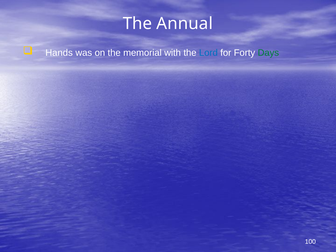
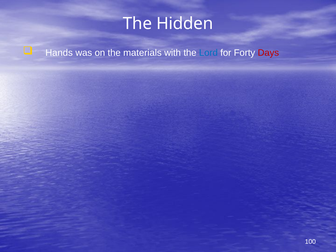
Annual: Annual -> Hidden (185, 24)
memorial: memorial -> materials (142, 53)
Days colour: green -> red (268, 53)
